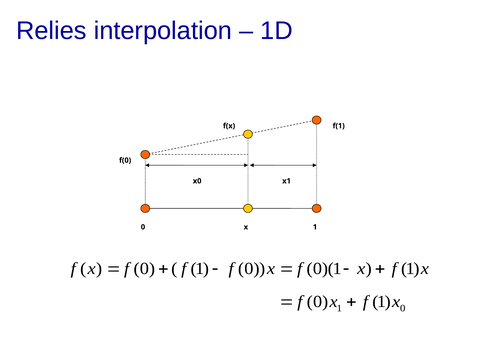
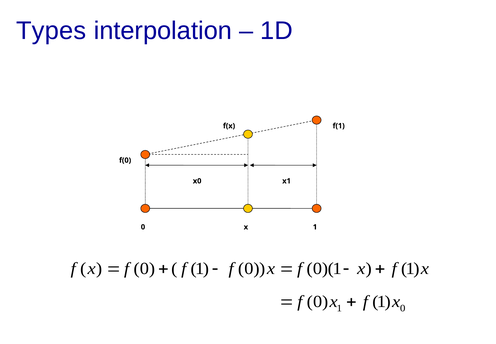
Relies: Relies -> Types (51, 31)
